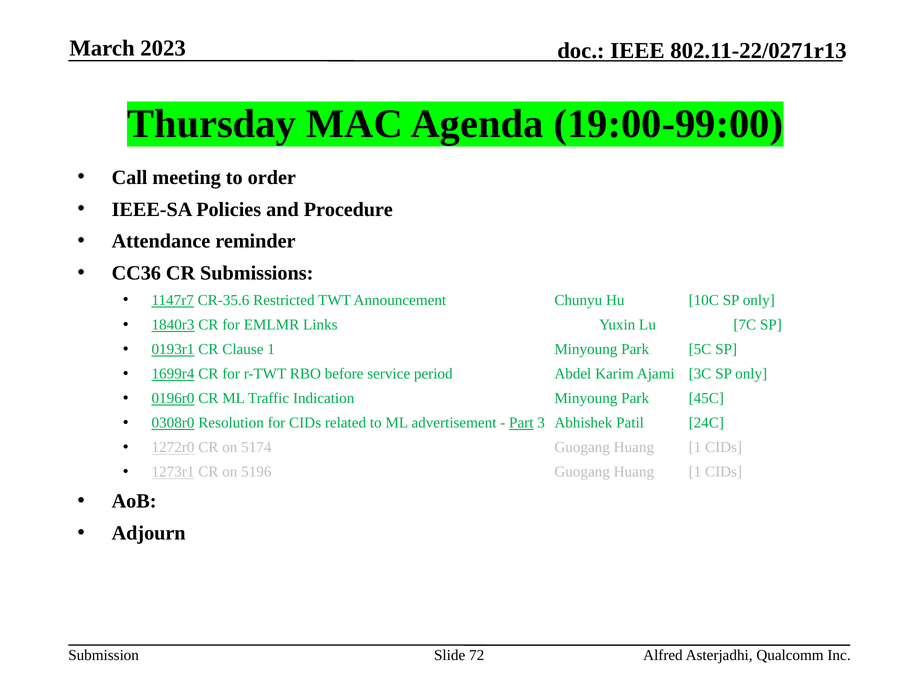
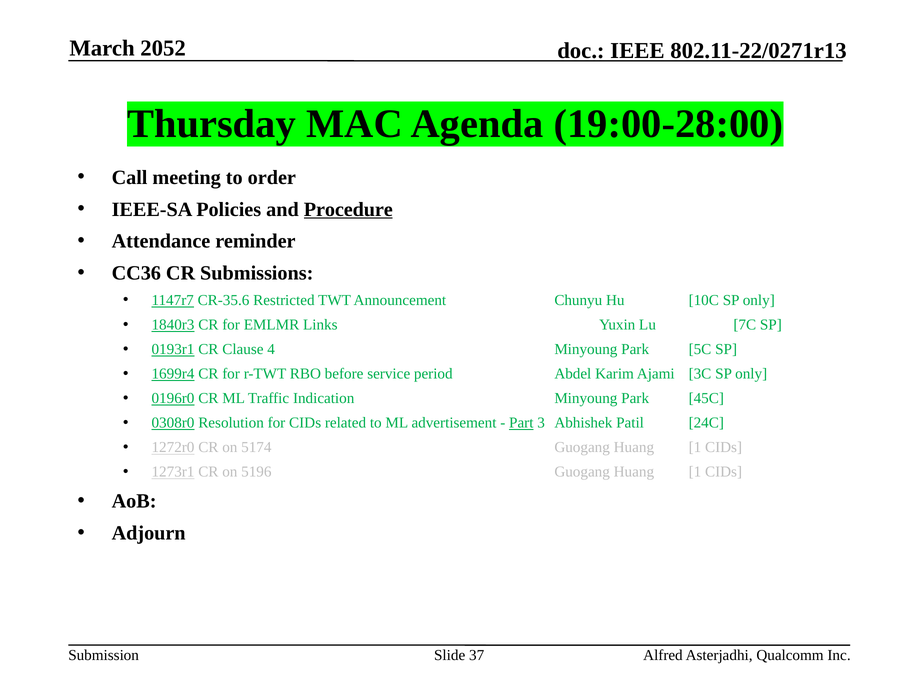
2023: 2023 -> 2052 (163, 48)
19:00-99:00: 19:00-99:00 -> 19:00-28:00 (668, 124)
Procedure underline: none -> present (348, 209)
Clause 1: 1 -> 4 (271, 349)
72: 72 -> 37 (477, 655)
